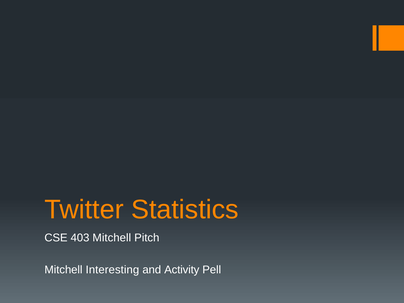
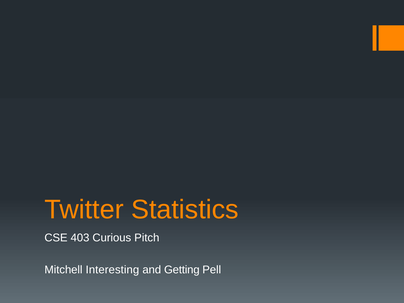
403 Mitchell: Mitchell -> Curious (112, 238)
Activity: Activity -> Getting (182, 270)
